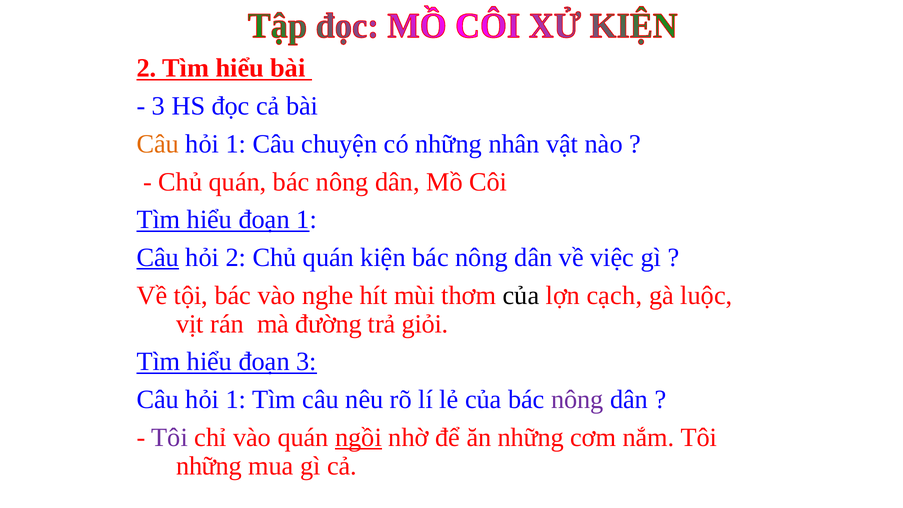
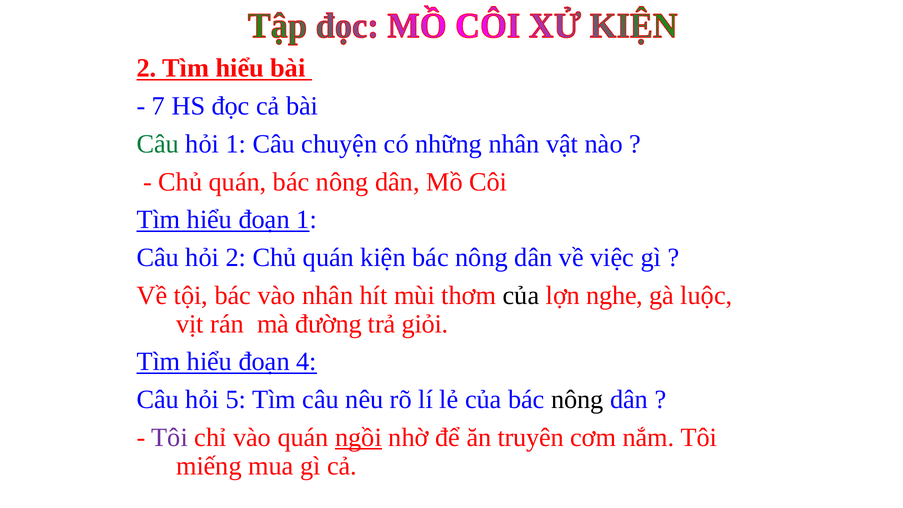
3: 3 -> 7 (158, 106)
Câu colour: orange -> green (158, 144)
Câu underline: present -> none (158, 258)
vào nghe: nghe -> nhân (328, 295)
cạch: cạch -> nghe (615, 295)
đoạn 3: 3 -> 4 (307, 362)
1: 1 -> 5 (236, 400)
nông colour: purple -> black (577, 400)
ăn những: những -> truyên (531, 437)
những: những -> miếng (209, 466)
